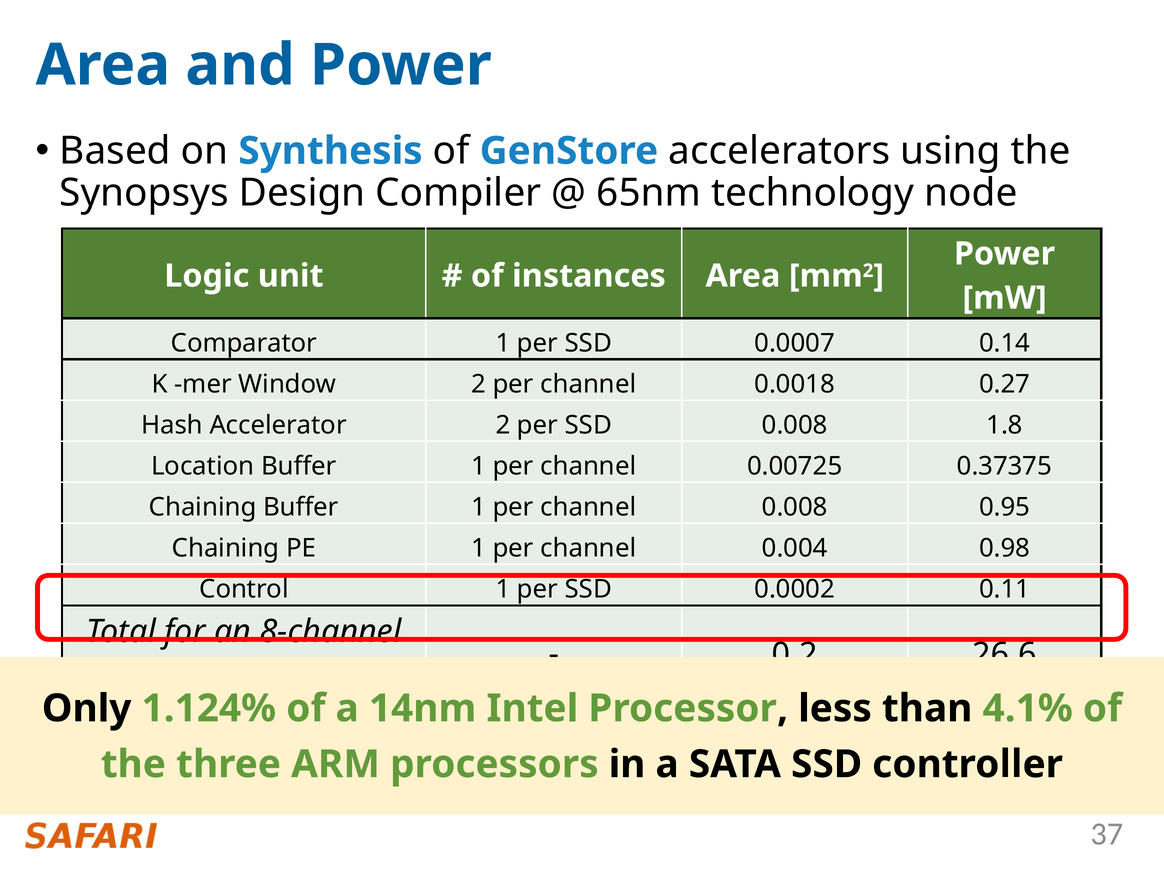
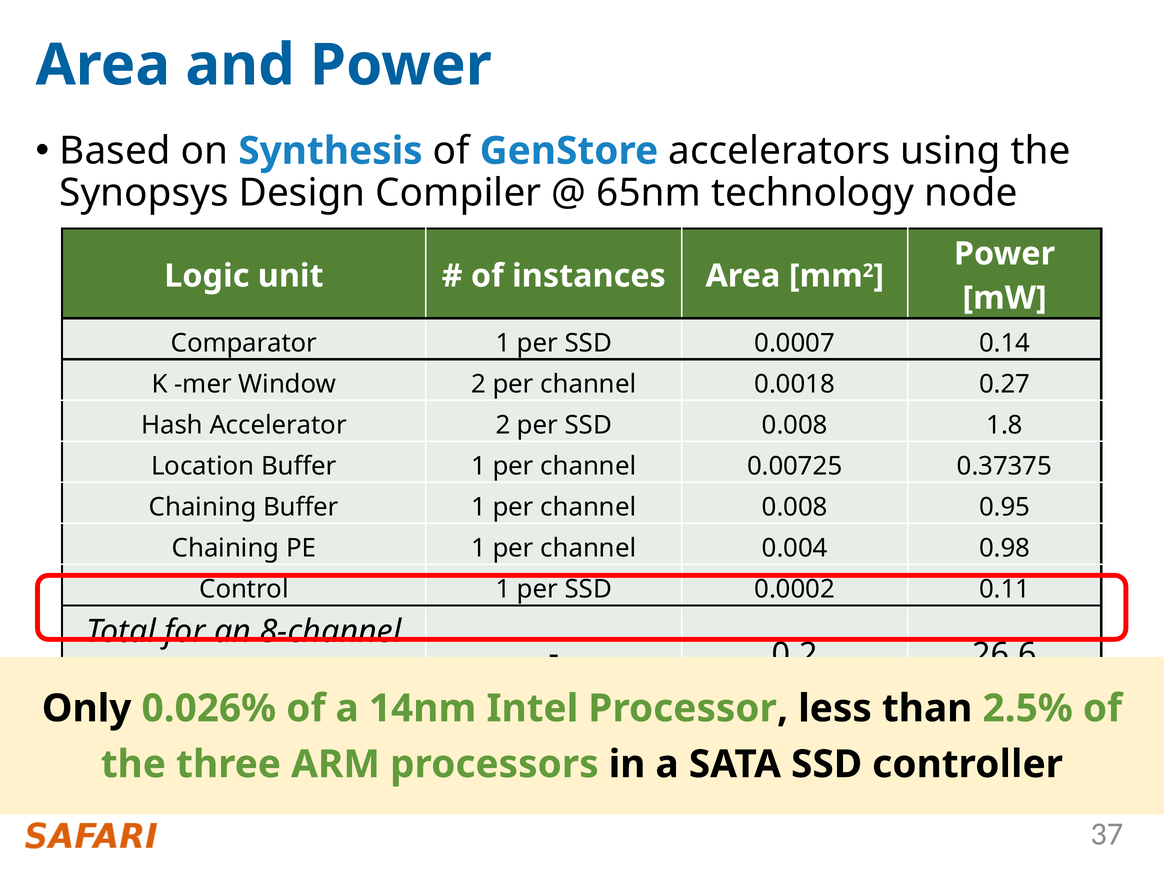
1.124%: 1.124% -> 0.026% (209, 708)
4.1%: 4.1% -> 2.5% (1028, 708)
